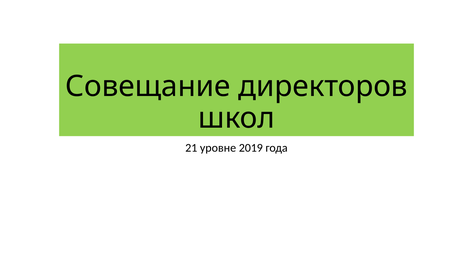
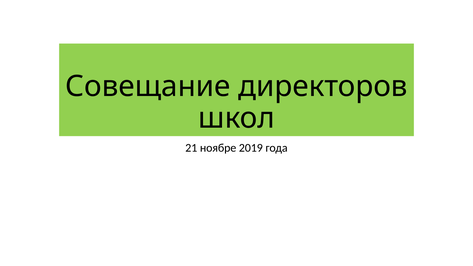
уровне: уровне -> ноябре (218, 148)
